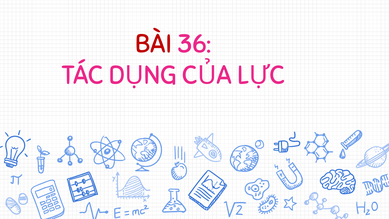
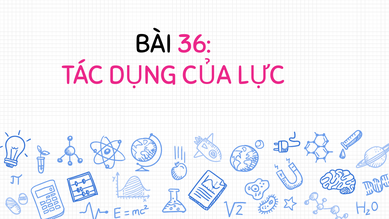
BÀI colour: red -> black (153, 44)
